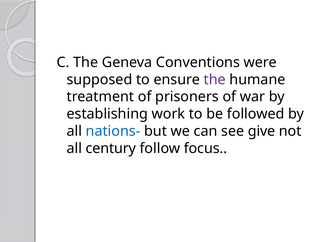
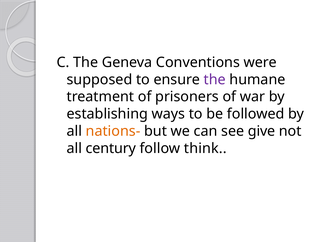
work: work -> ways (168, 114)
nations- colour: blue -> orange (113, 131)
focus: focus -> think (205, 148)
